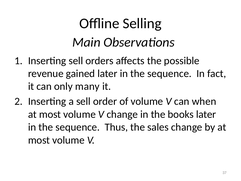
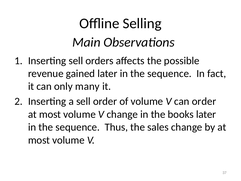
can when: when -> order (204, 101)
